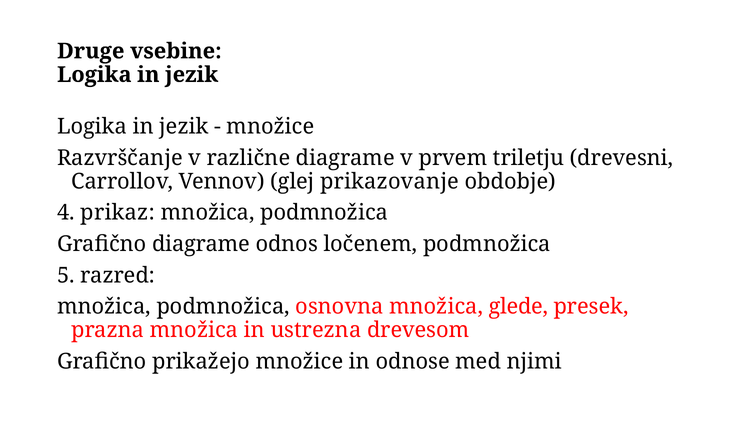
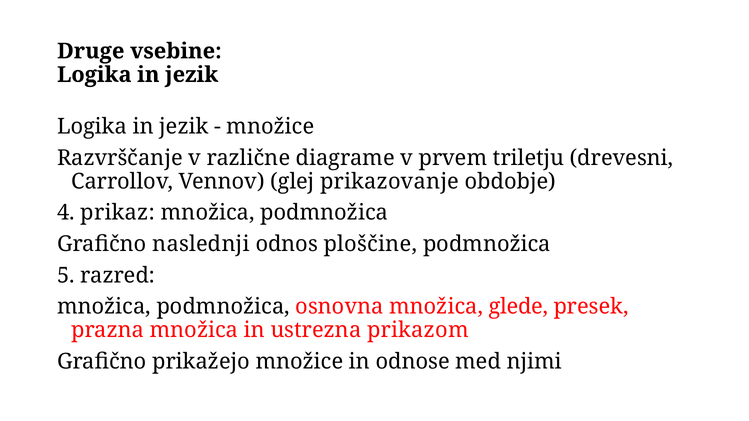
Grafično diagrame: diagrame -> naslednji (201, 244)
ločenem: ločenem -> ploščine (370, 244)
drevesom: drevesom -> prikazom (418, 330)
